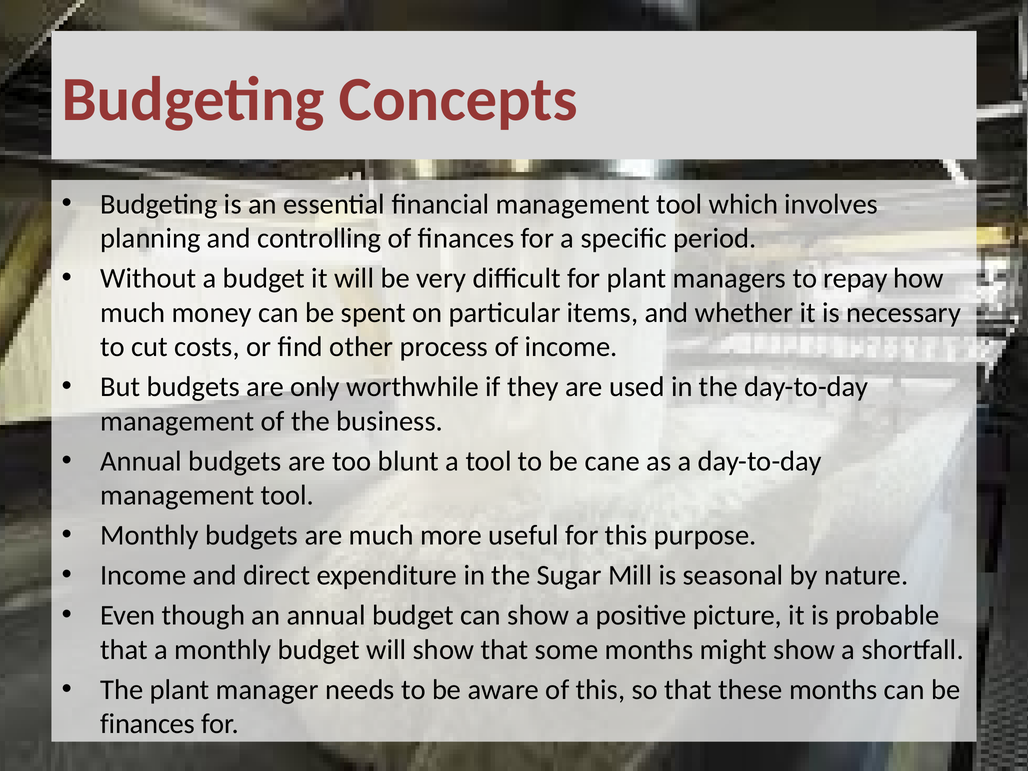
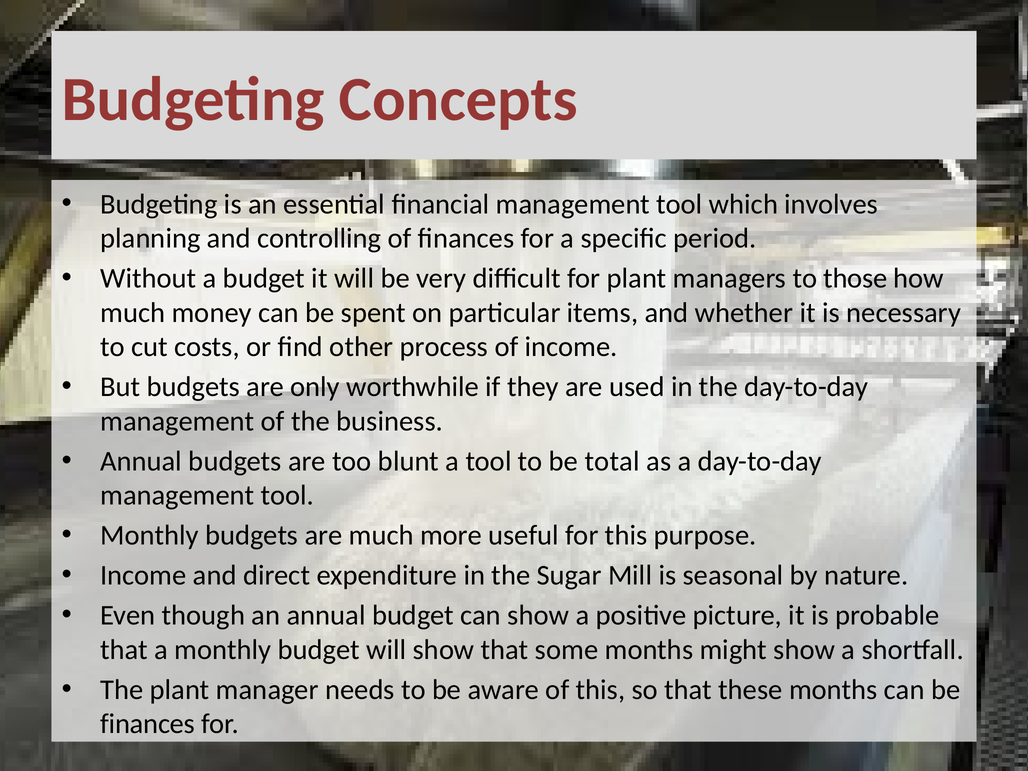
repay: repay -> those (855, 278)
cane: cane -> total (612, 461)
